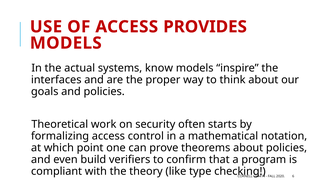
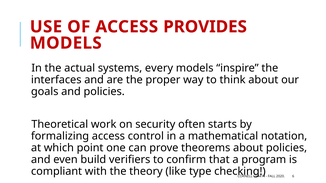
know: know -> every (159, 68)
